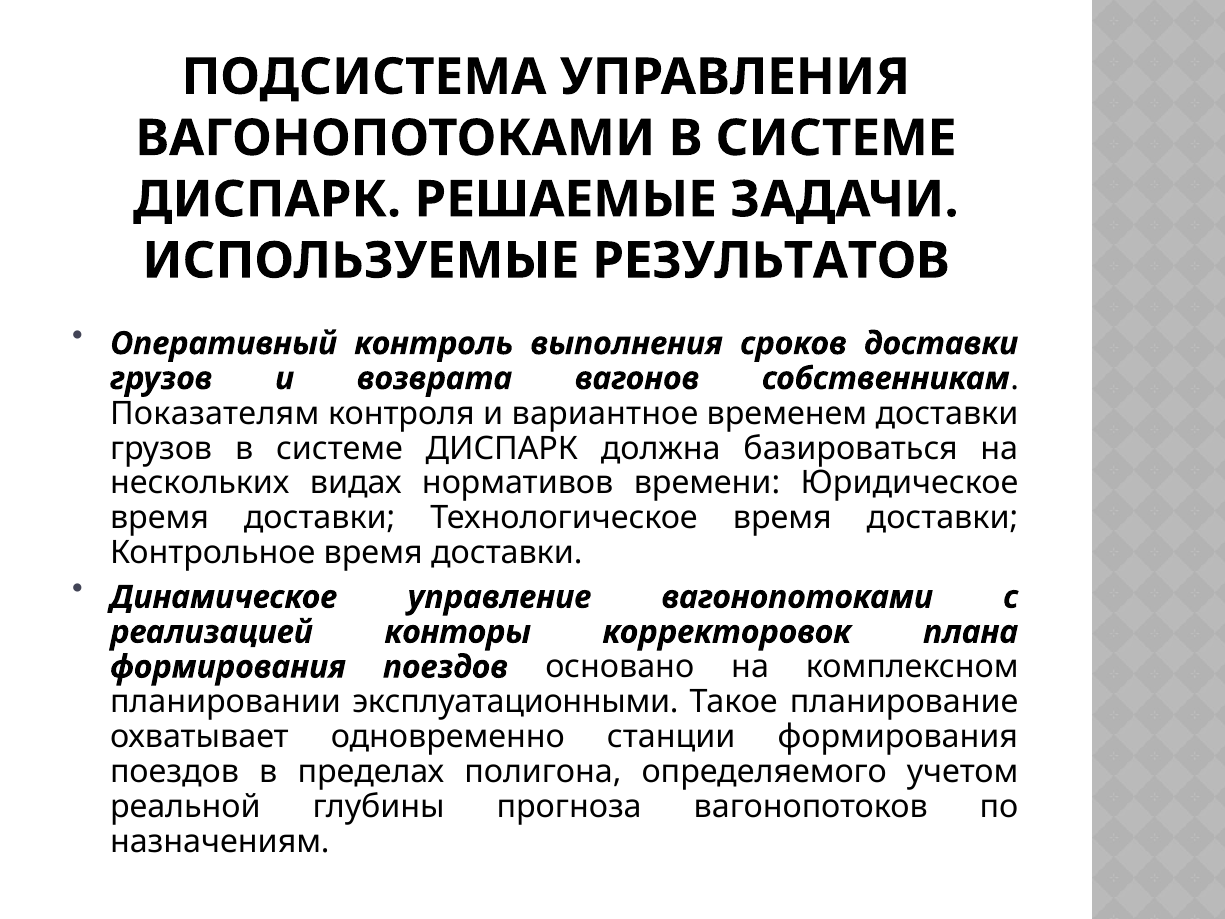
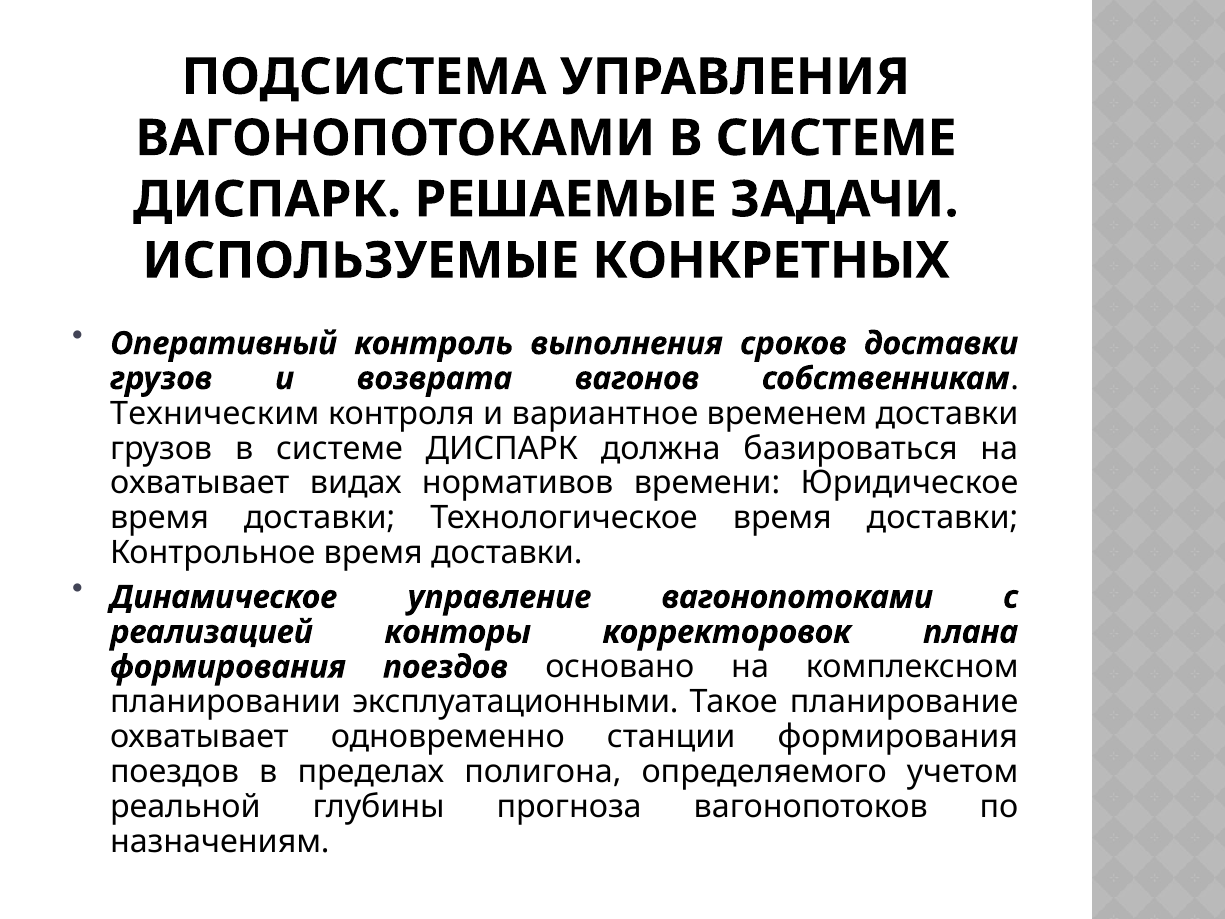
РЕЗУЛЬТАТОВ: РЕЗУЛЬТАТОВ -> КОНКРЕТНЫХ (771, 261)
Показателям: Показателям -> Техническим (215, 413)
нескольких: нескольких -> охватывает (200, 483)
